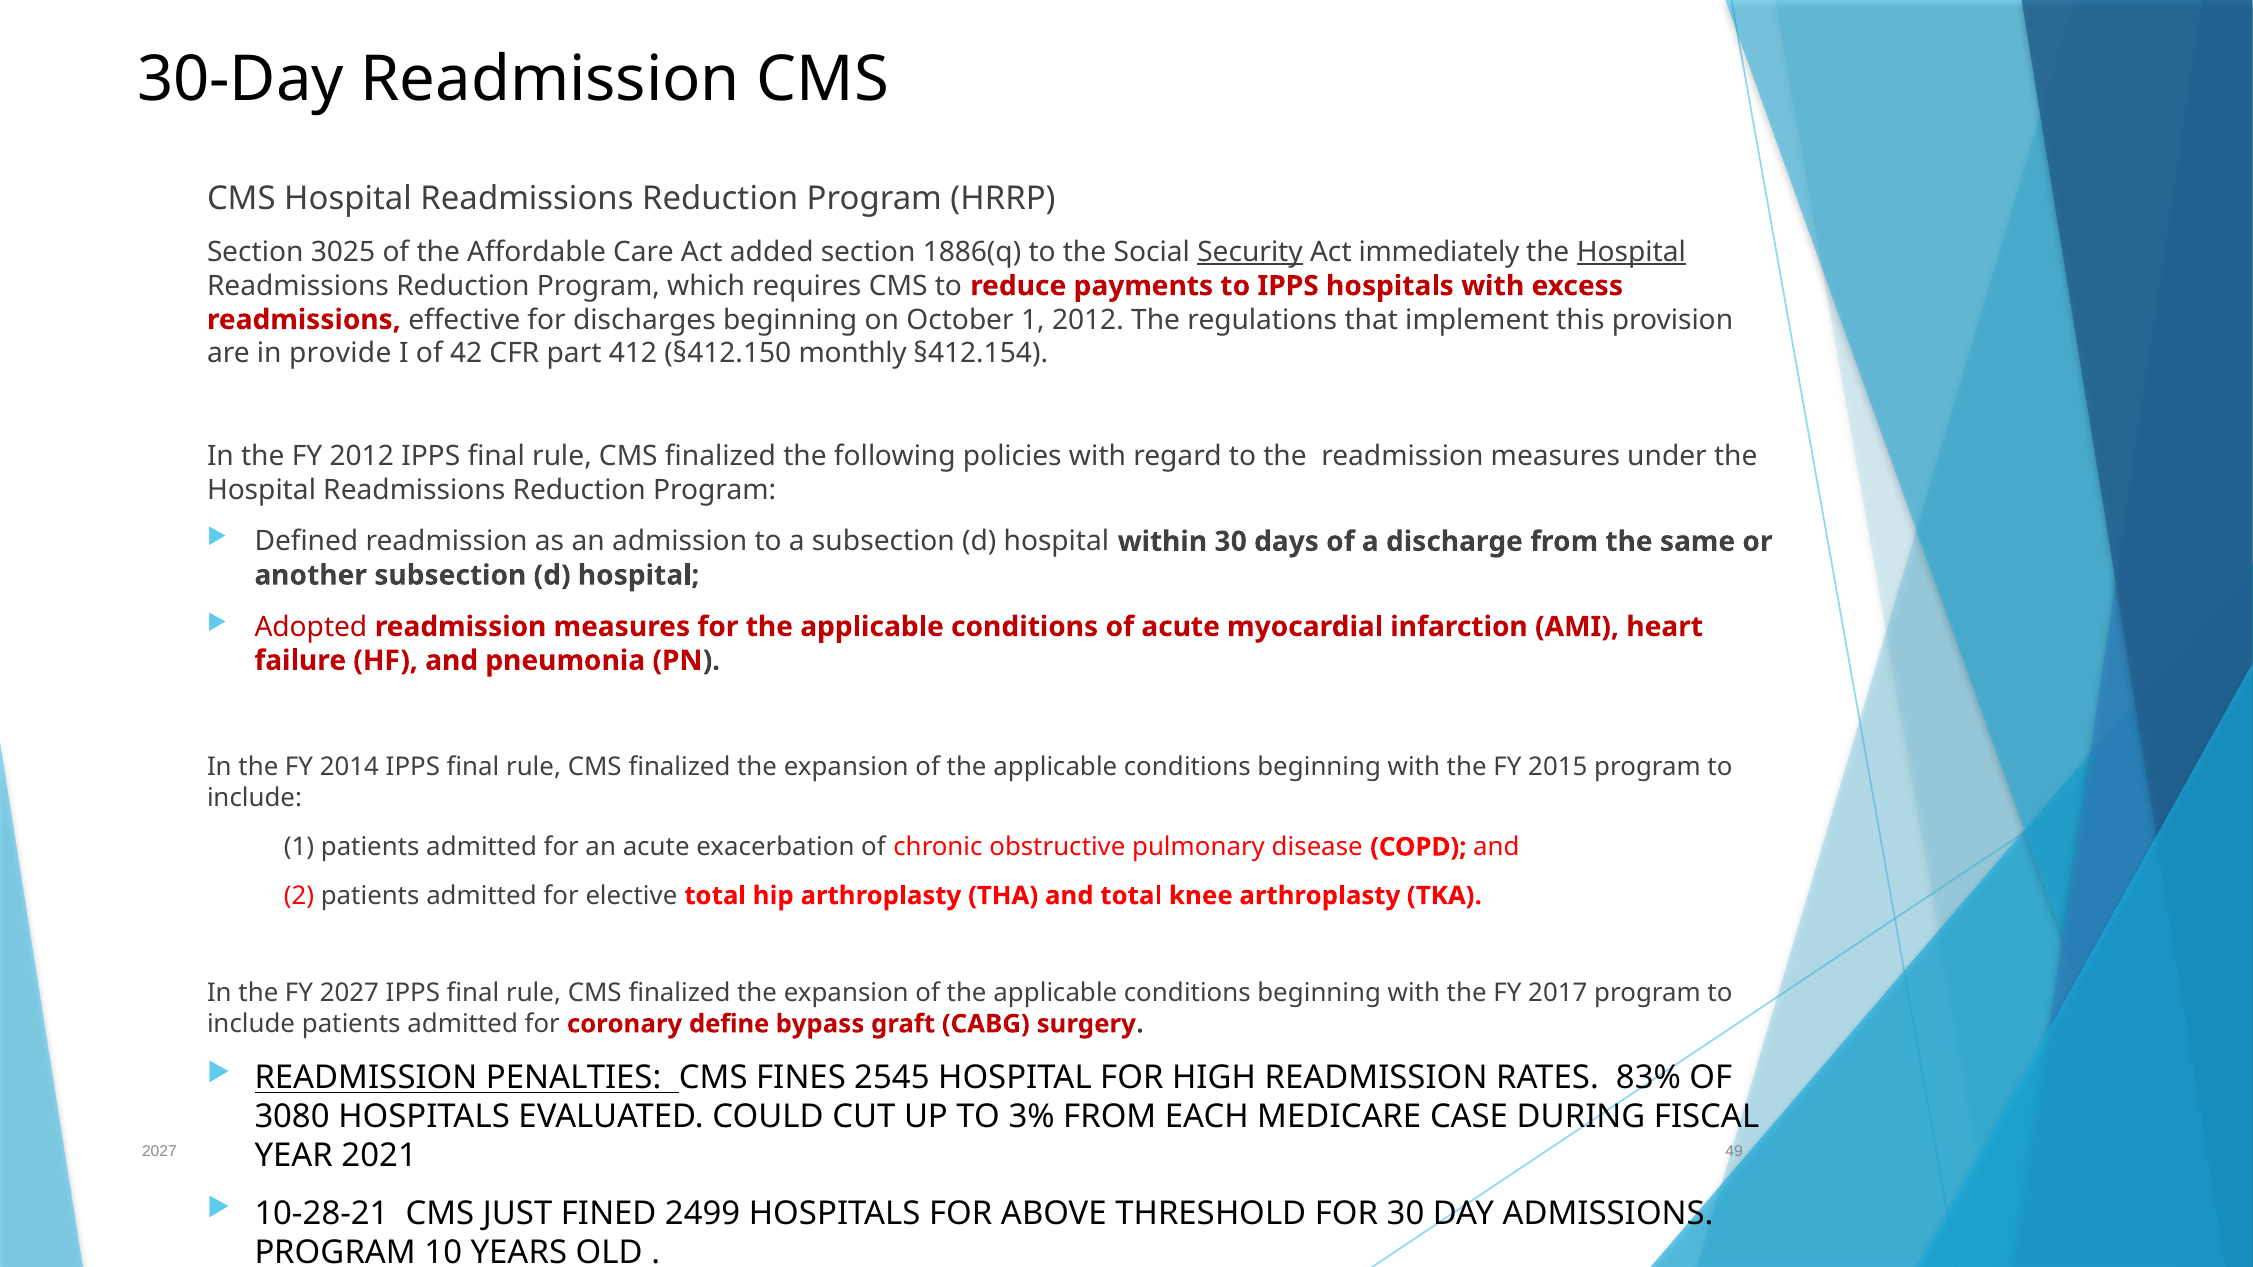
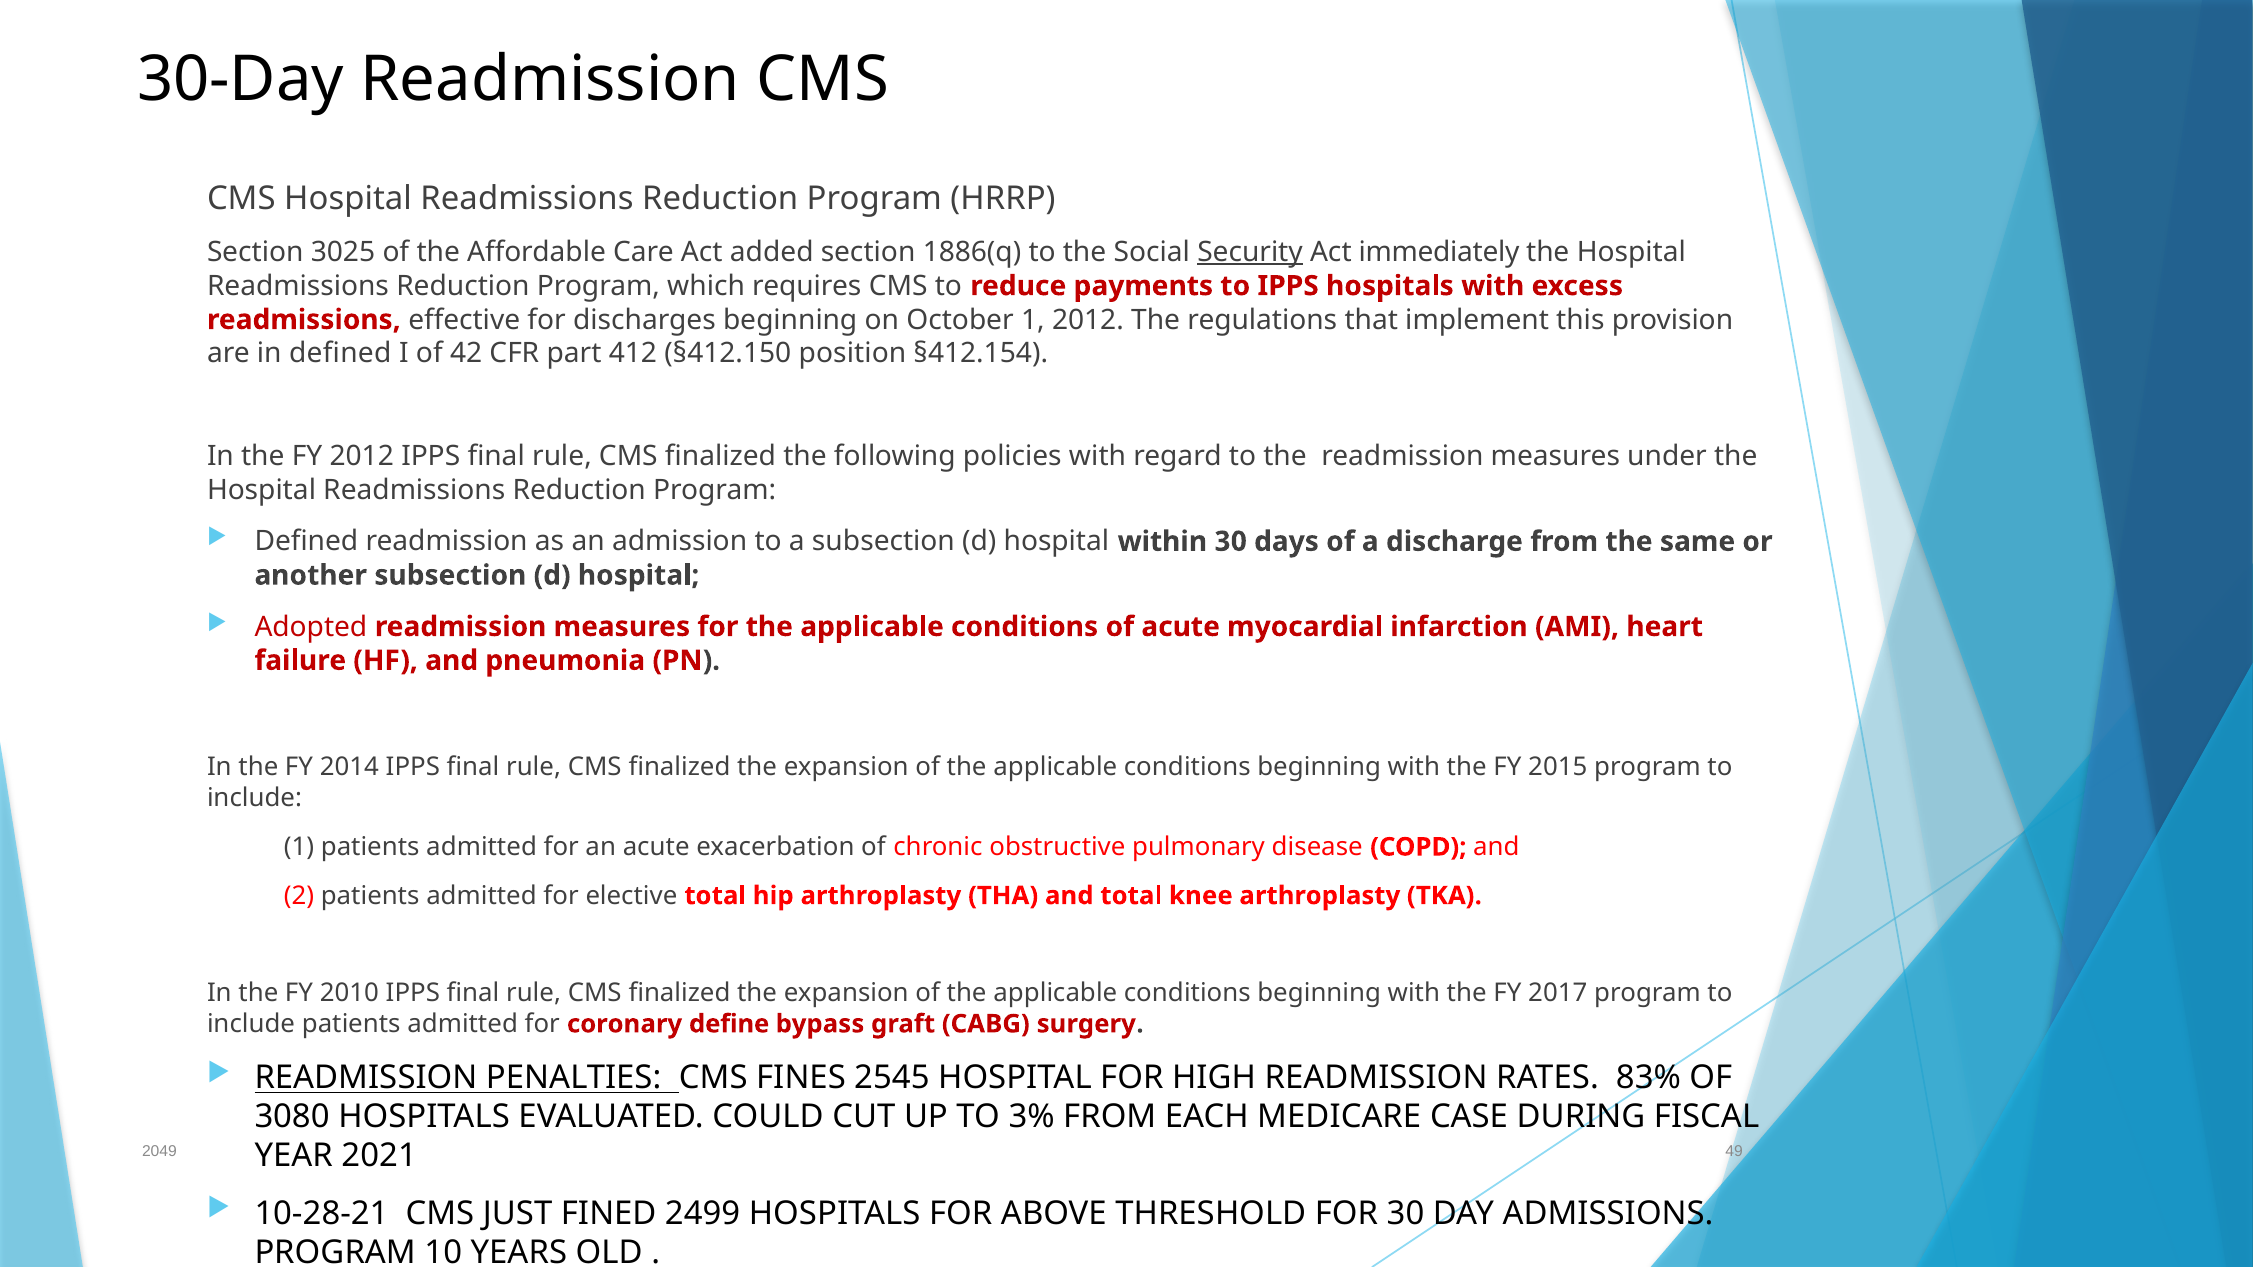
Hospital underline: present -> none (1631, 252)
in provide: provide -> defined (340, 354)
monthly: monthly -> position (853, 354)
FY 2027: 2027 -> 2010 (349, 993)
2027: 2027 -> 2049 (159, 1151)
